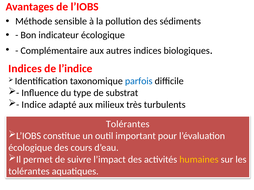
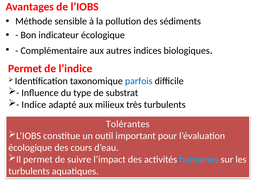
Indices: Indices -> Permet (25, 69)
humaines colour: yellow -> light blue (199, 160)
tolérantes: tolérantes -> turbulents (29, 172)
